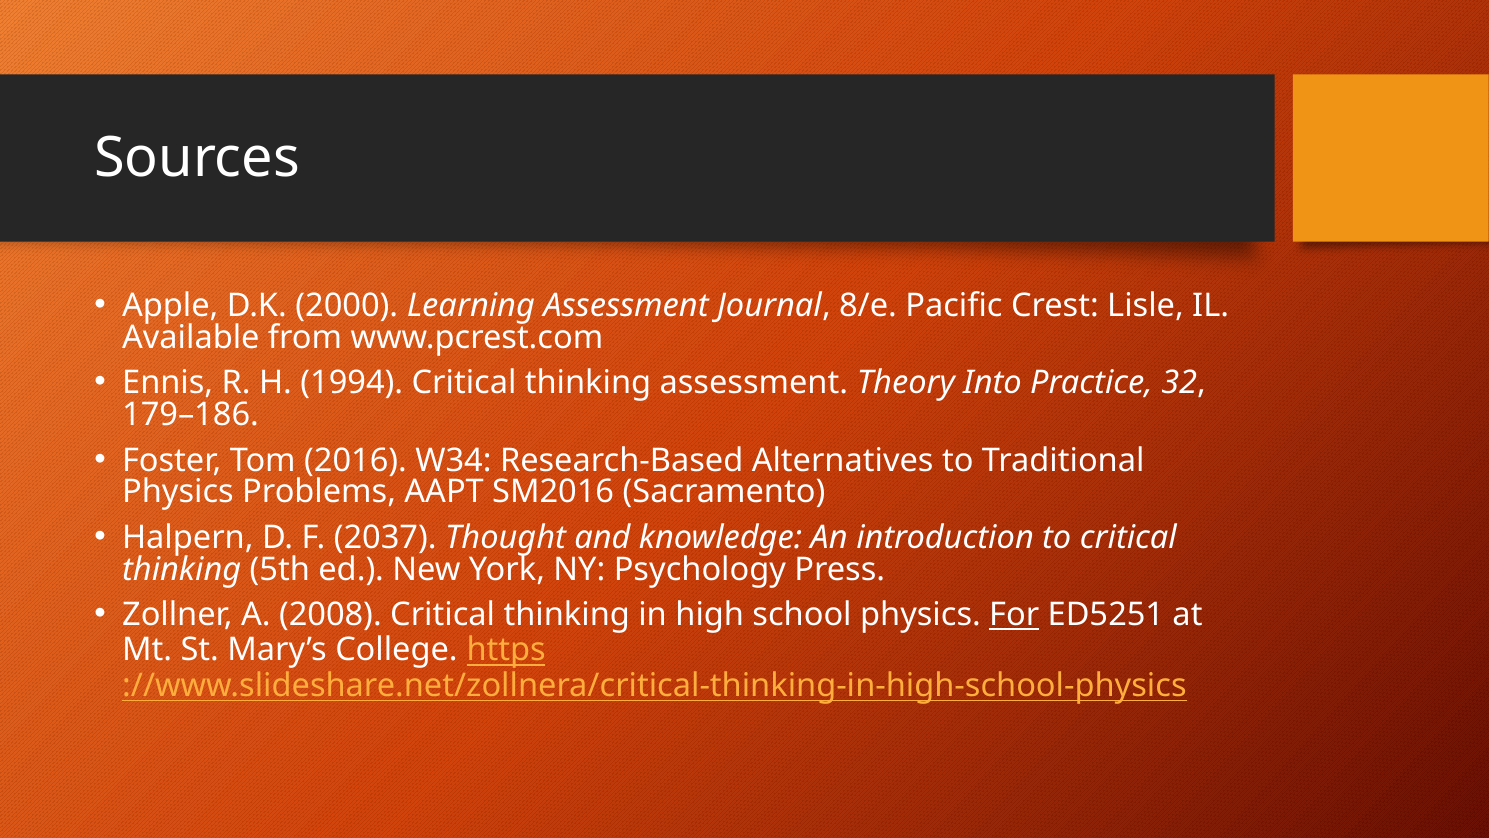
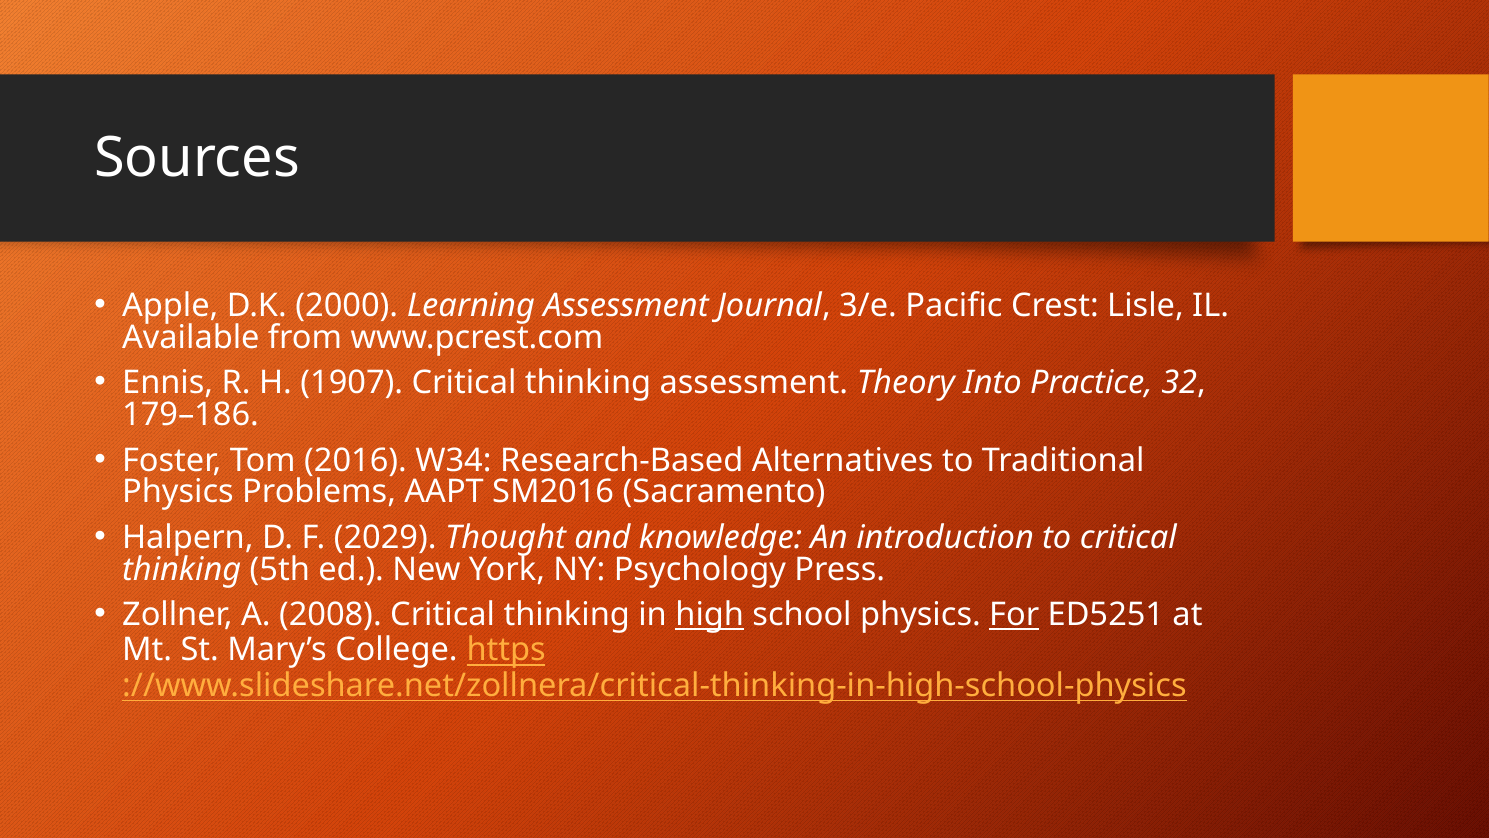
8/e: 8/e -> 3/e (868, 306)
1994: 1994 -> 1907 (352, 383)
2037: 2037 -> 2029 (385, 537)
high underline: none -> present (710, 615)
